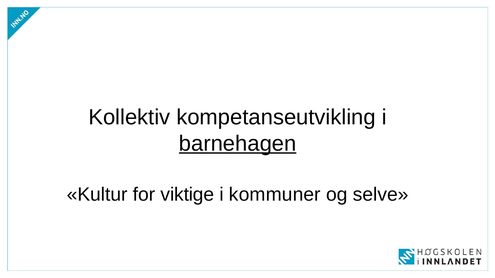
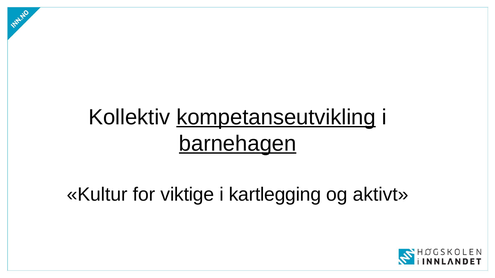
kompetanseutvikling underline: none -> present (276, 117)
kommuner: kommuner -> kartlegging (275, 195)
selve: selve -> aktivt (381, 195)
